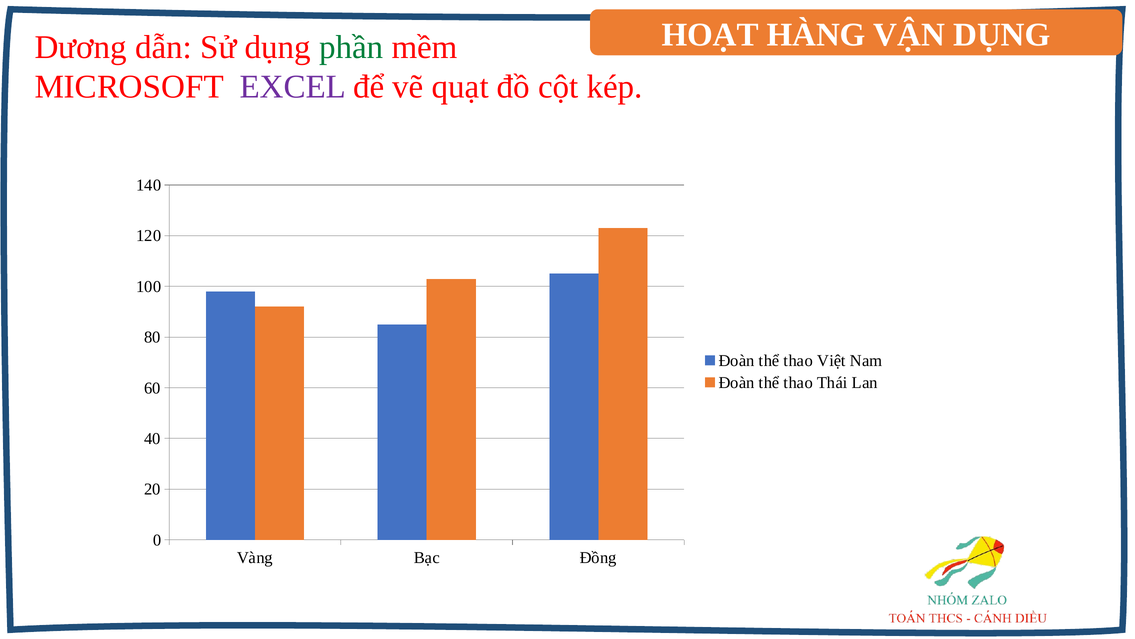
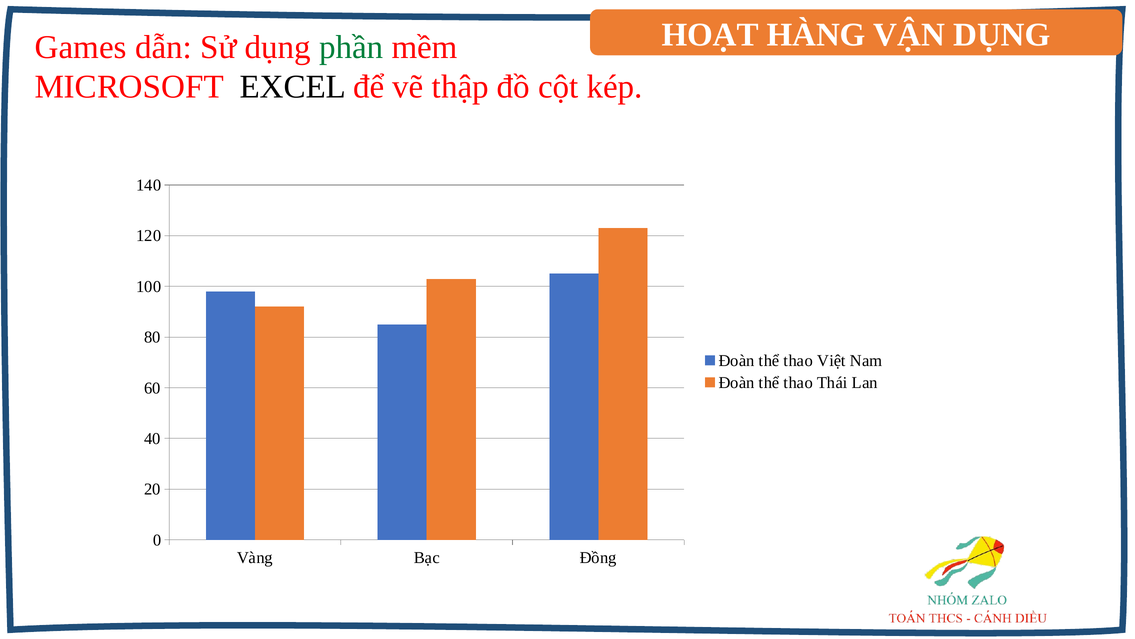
Dương: Dương -> Games (81, 47)
EXCEL colour: purple -> black (293, 87)
quạt: quạt -> thập (460, 87)
